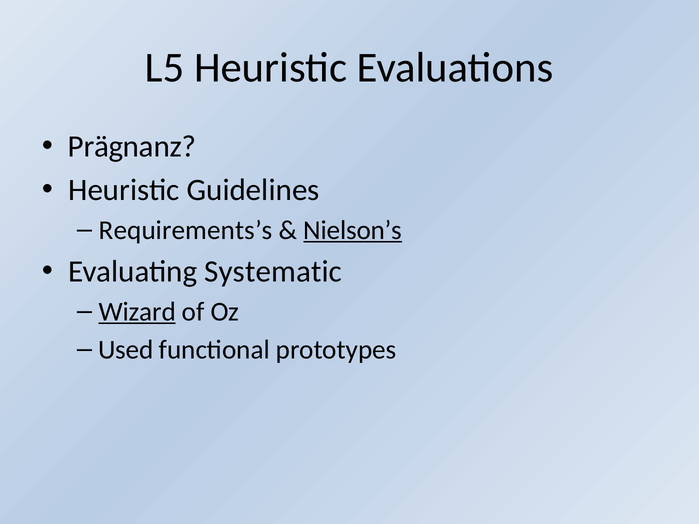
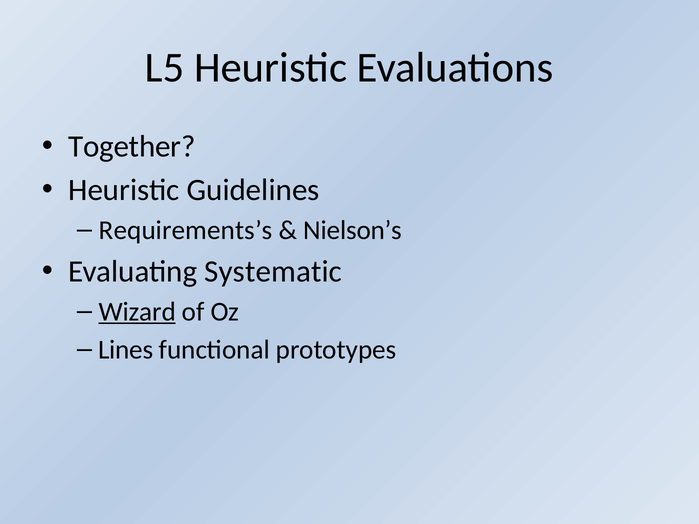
Prägnanz: Prägnanz -> Together (132, 147)
Nielson’s underline: present -> none (353, 230)
Used: Used -> Lines (126, 350)
